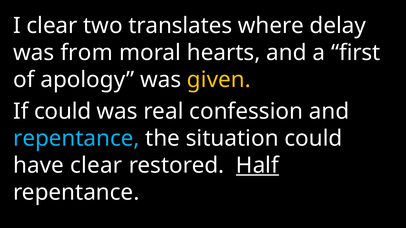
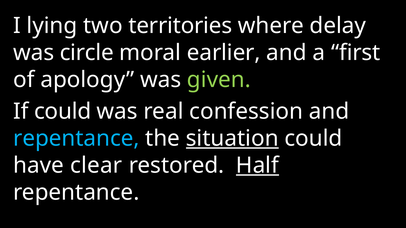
I clear: clear -> lying (52, 26)
translates: translates -> territories (180, 26)
from: from -> circle (87, 53)
hearts: hearts -> earlier (224, 53)
given colour: yellow -> light green (219, 80)
situation underline: none -> present (232, 139)
